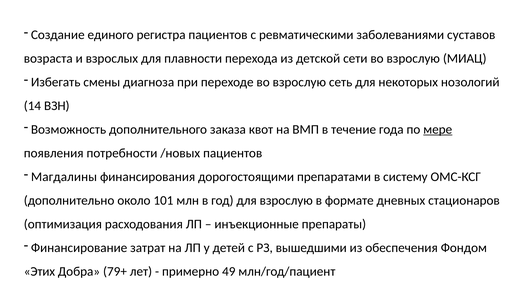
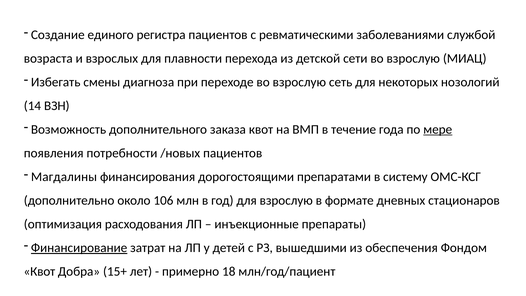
суставов: суставов -> службой (471, 35)
101: 101 -> 106 (163, 200)
Финансирование underline: none -> present (79, 248)
Этих: Этих -> Квот (39, 271)
79+: 79+ -> 15+ (115, 271)
49: 49 -> 18 (229, 271)
